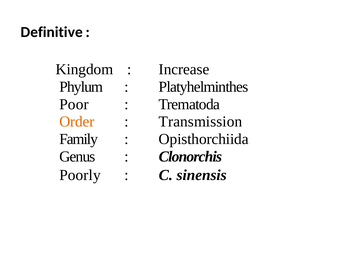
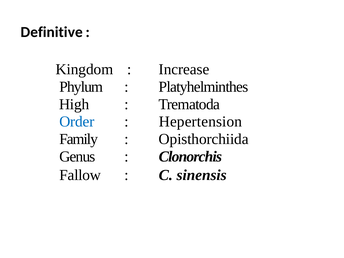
Poor: Poor -> High (74, 104)
Order colour: orange -> blue (77, 122)
Transmission: Transmission -> Hepertension (200, 122)
Poorly: Poorly -> Fallow (80, 175)
